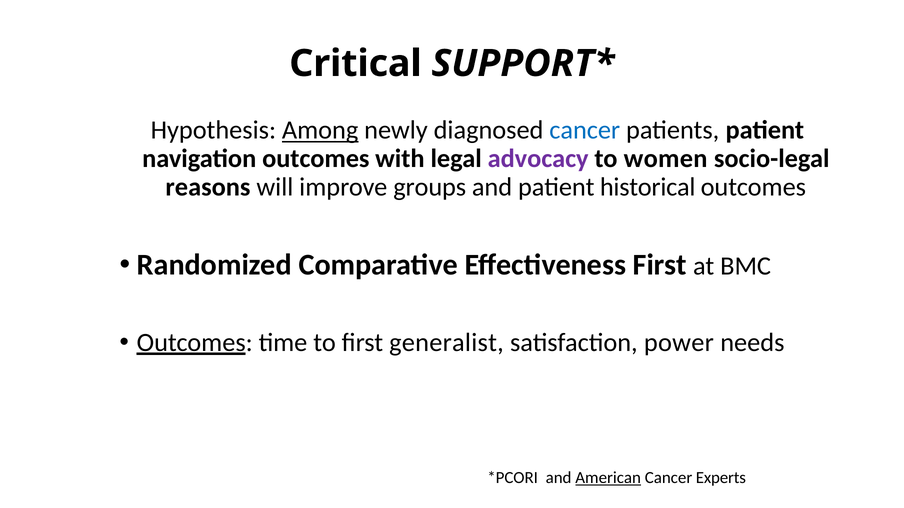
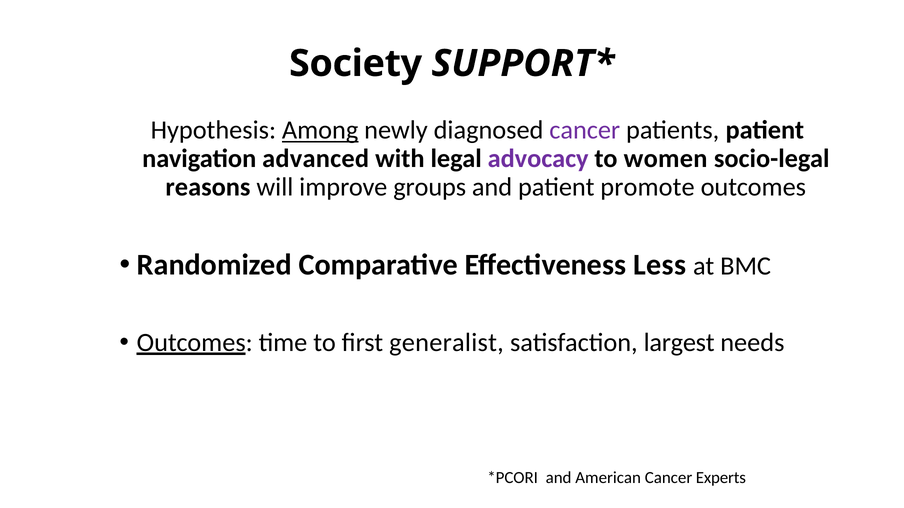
Critical: Critical -> Society (356, 64)
cancer colour: blue -> purple (585, 130)
navigation outcomes: outcomes -> advanced (316, 159)
historical: historical -> promote (648, 187)
Effectiveness First: First -> Less (660, 265)
power: power -> largest (679, 343)
American underline: present -> none (608, 478)
